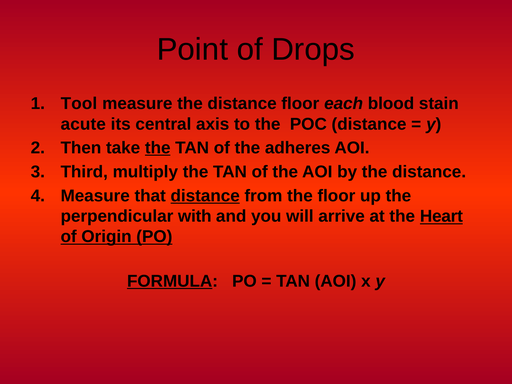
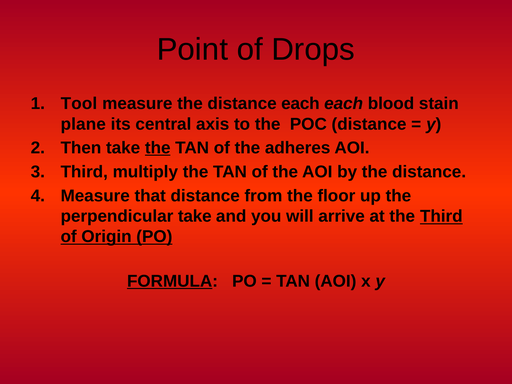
distance floor: floor -> each (300, 104)
acute: acute -> plane (83, 124)
distance underline: present -> none (205, 196)
perpendicular with: with -> take (195, 216)
the Heart: Heart -> Third (441, 216)
